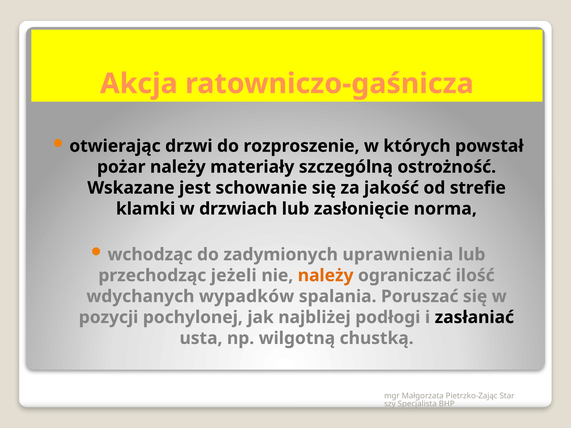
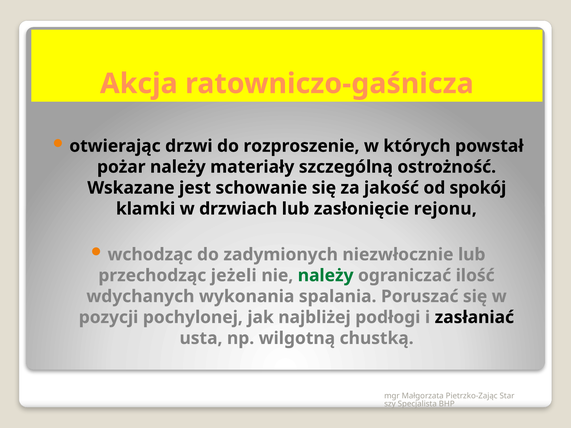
strefie: strefie -> spokój (478, 188)
norma: norma -> rejonu (445, 209)
uprawnienia: uprawnienia -> niezwłocznie (398, 255)
należy colour: orange -> green (326, 276)
wypadków: wypadków -> wykonania (247, 297)
